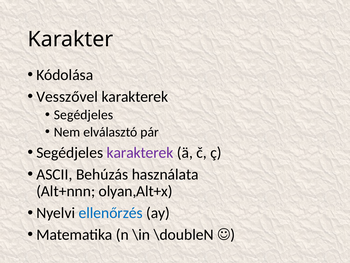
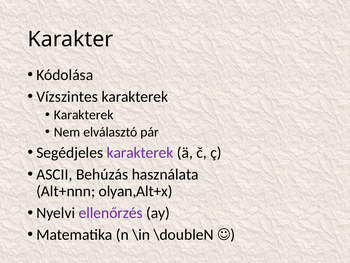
Vesszővel: Vesszővel -> Vízszintes (67, 96)
Segédjeles: Segédjeles -> Karakterek (84, 115)
ellenőrzés colour: blue -> purple (111, 213)
